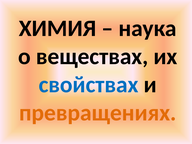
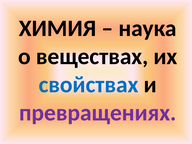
превращениях colour: orange -> purple (98, 113)
